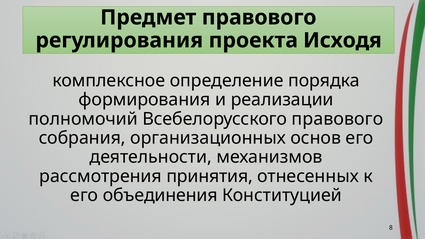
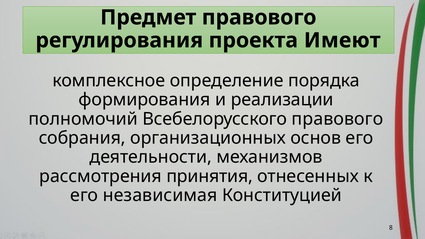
Исходя: Исходя -> Имеют (342, 40)
объединения: объединения -> независимая (160, 195)
